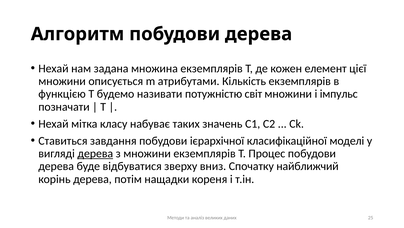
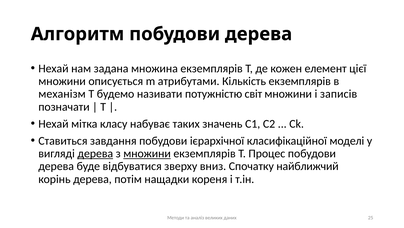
функцією: функцією -> механізм (62, 94)
імпульс: імпульс -> записів (339, 94)
множини underline: none -> present (147, 153)
